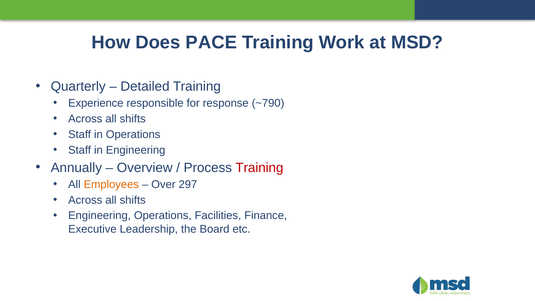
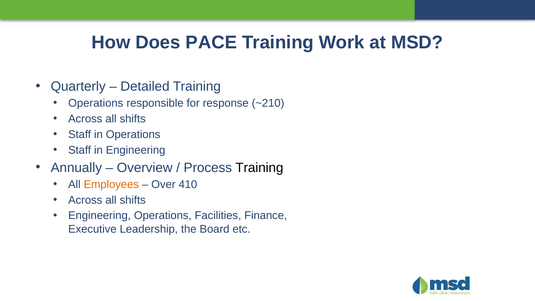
Experience: Experience -> Operations (96, 103)
~790: ~790 -> ~210 (268, 103)
Training colour: red -> black (259, 168)
297: 297 -> 410 (188, 184)
